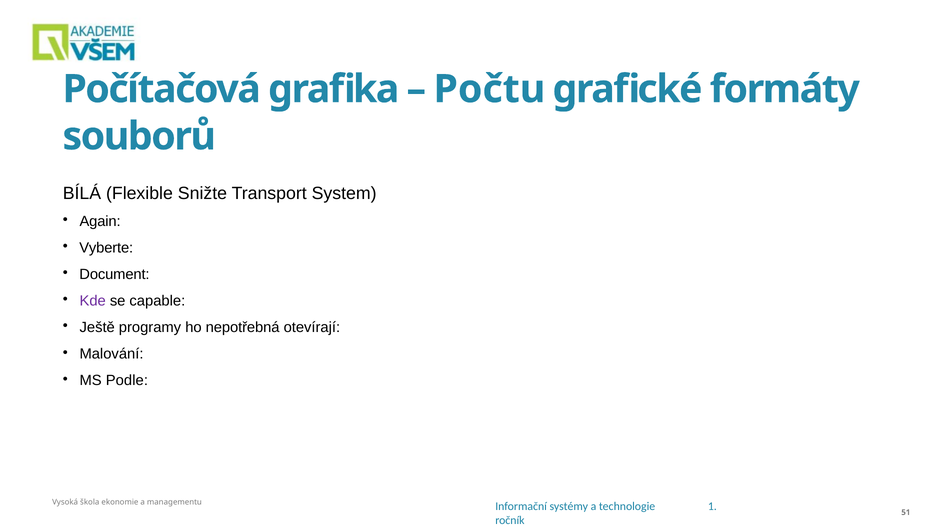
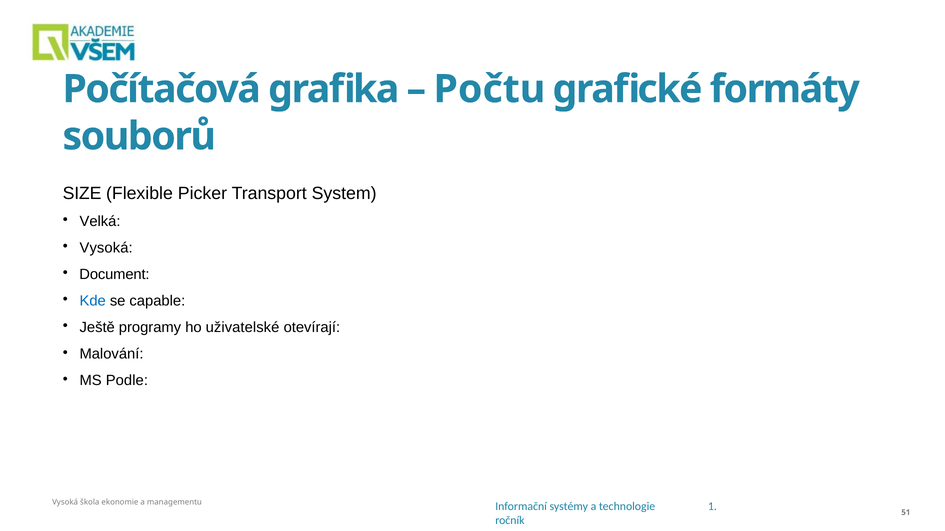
BÍLÁ: BÍLÁ -> SIZE (82, 193)
Snižte: Snižte -> Picker (202, 193)
Again: Again -> Velká (100, 222)
Vyberte: Vyberte -> Vysoká (106, 248)
Kde colour: purple -> blue (93, 301)
nepotřebná: nepotřebná -> uživatelské (243, 328)
